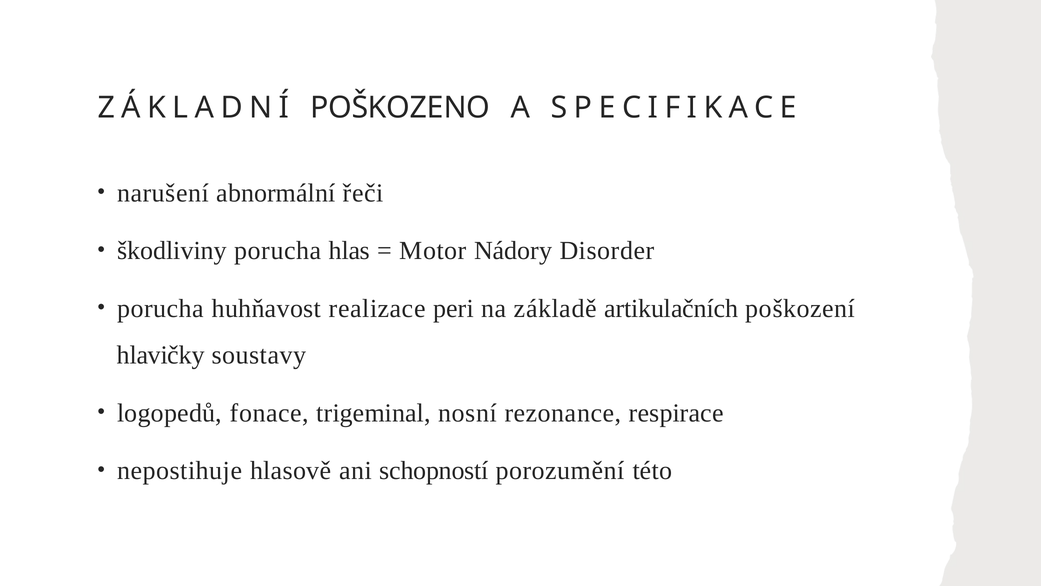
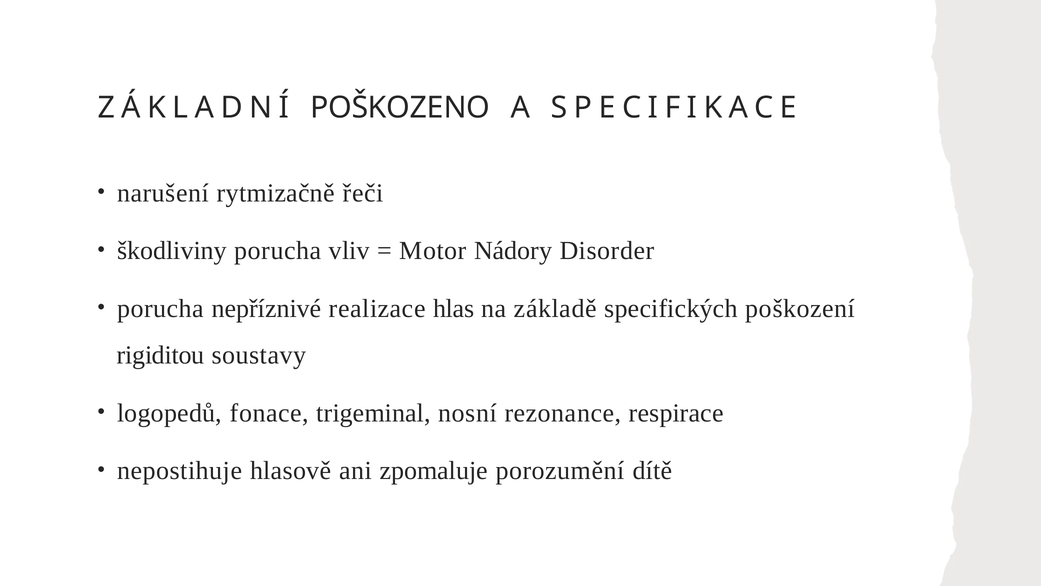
abnormální: abnormální -> rytmizačně (276, 193)
hlas: hlas -> vliv (349, 251)
huhňavost: huhňavost -> nepříznivé (267, 308)
peri: peri -> hlas (454, 308)
artikulačních: artikulačních -> specifických (671, 308)
hlavičky: hlavičky -> rigiditou (161, 355)
schopností: schopností -> zpomaluje (434, 470)
této: této -> dítě (652, 470)
